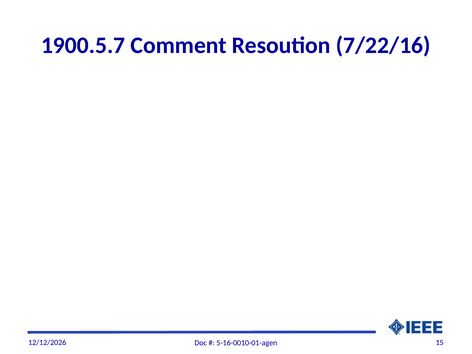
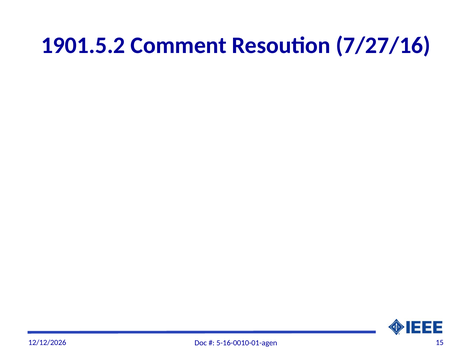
1900.5.7: 1900.5.7 -> 1901.5.2 (83, 45)
7/22/16: 7/22/16 -> 7/27/16 (383, 45)
